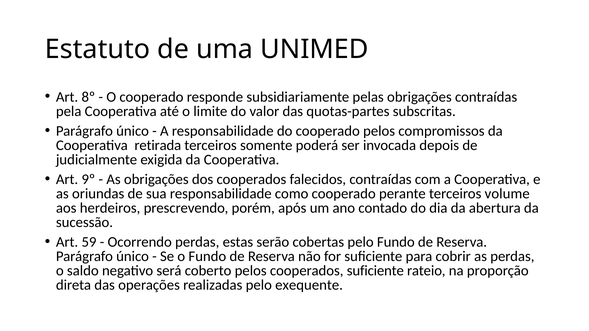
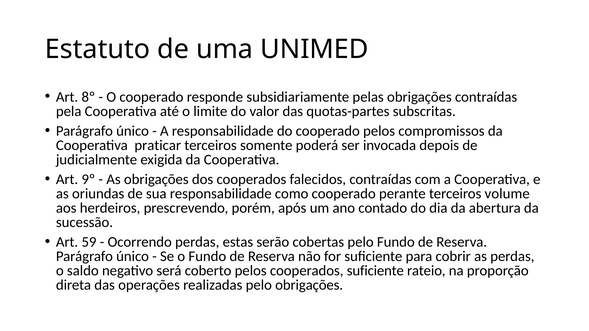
retirada: retirada -> praticar (158, 145)
pelo exequente: exequente -> obrigações (309, 285)
